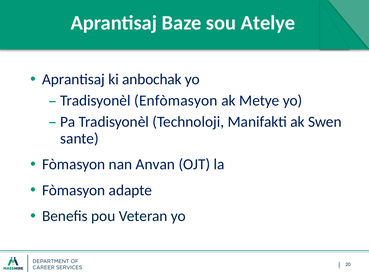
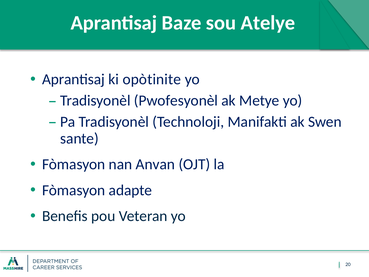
anbochak: anbochak -> opòtinite (152, 79)
Enfòmasyon: Enfòmasyon -> Pwofesyonèl (176, 101)
